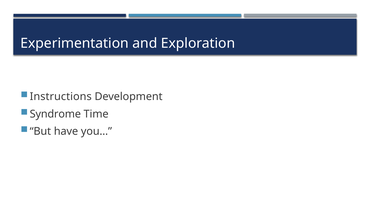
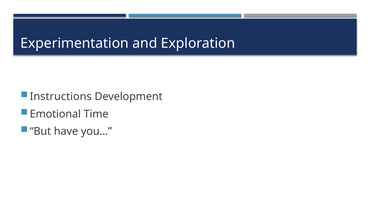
Syndrome: Syndrome -> Emotional (55, 114)
